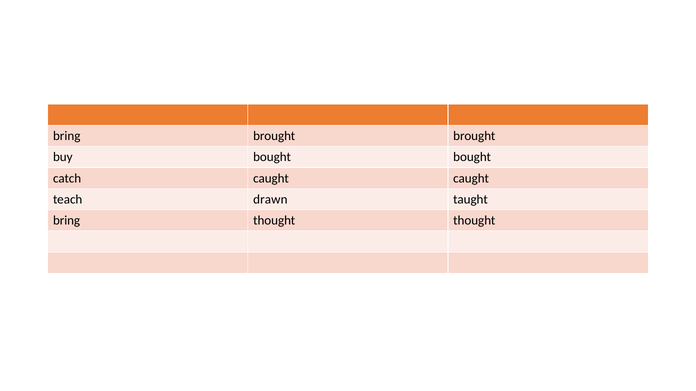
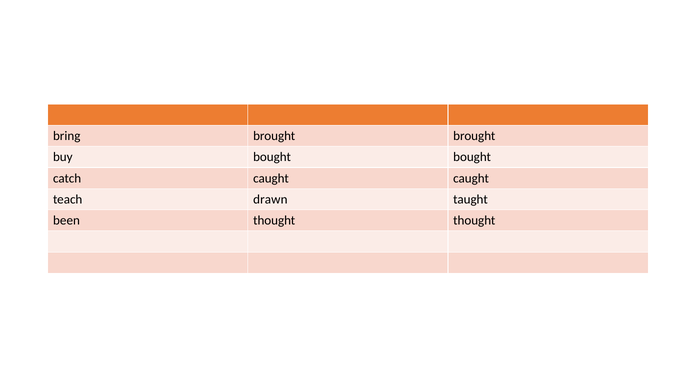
bring: bring -> been (67, 221)
